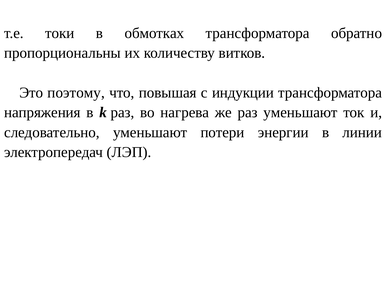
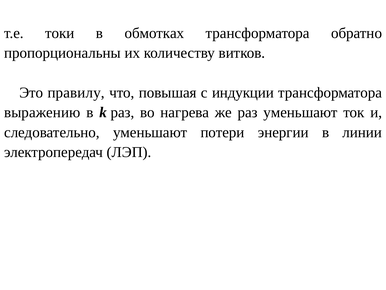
поэтому: поэтому -> правилу (76, 92)
напряжения: напряжения -> выражению (42, 112)
